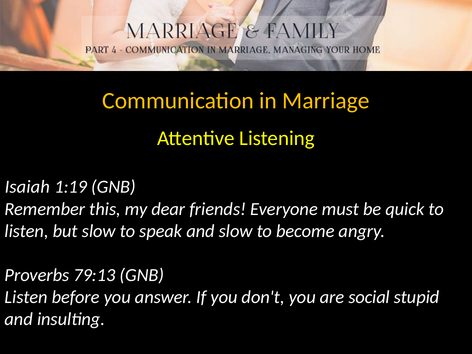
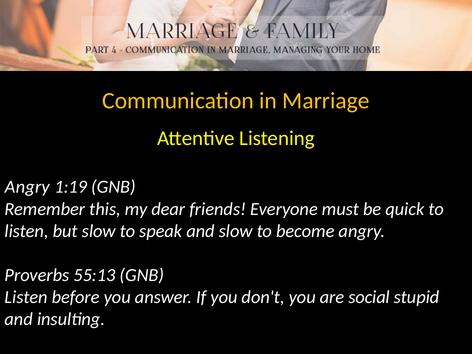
Isaiah: Isaiah -> Angry (27, 187)
79:13: 79:13 -> 55:13 (94, 275)
